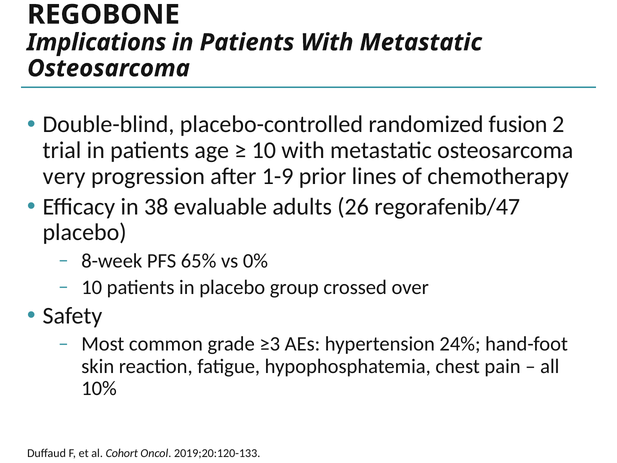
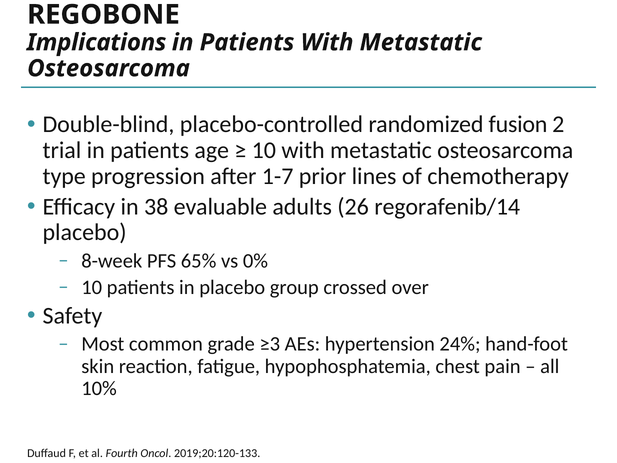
very: very -> type (64, 176)
1-9: 1-9 -> 1-7 (278, 176)
regorafenib/47: regorafenib/47 -> regorafenib/14 (447, 207)
Cohort: Cohort -> Fourth (122, 453)
